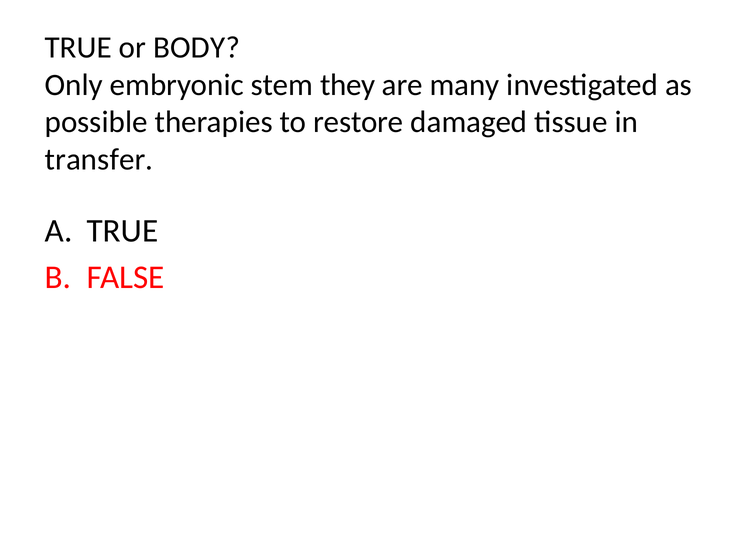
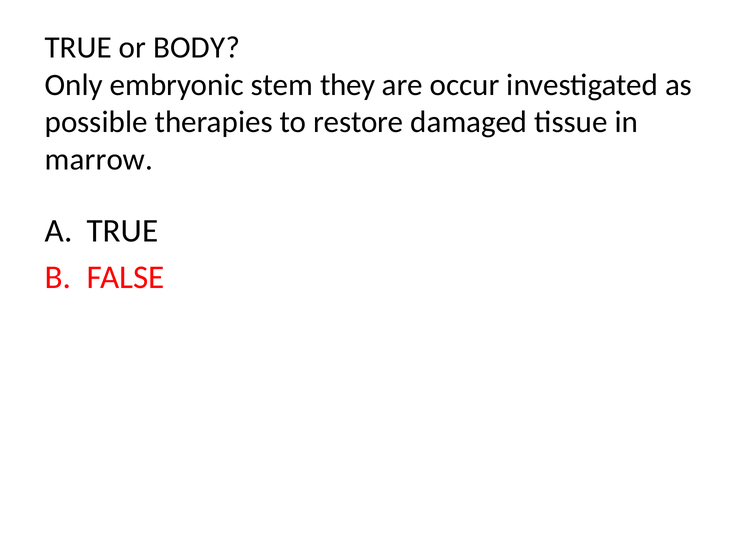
many: many -> occur (465, 85)
transfer: transfer -> marrow (99, 159)
